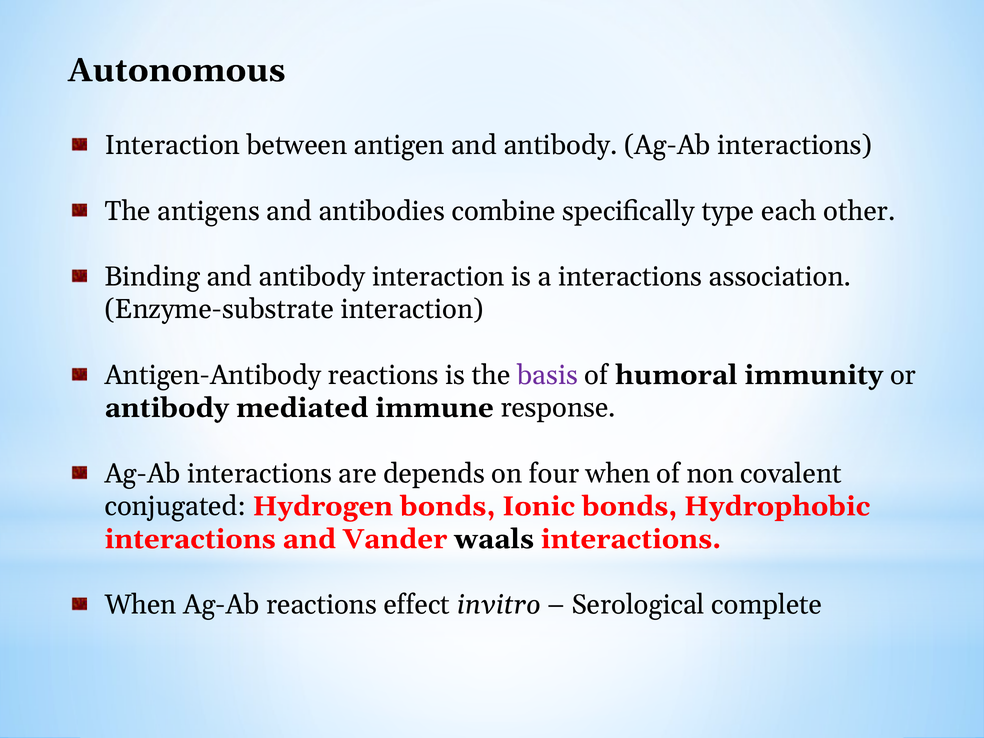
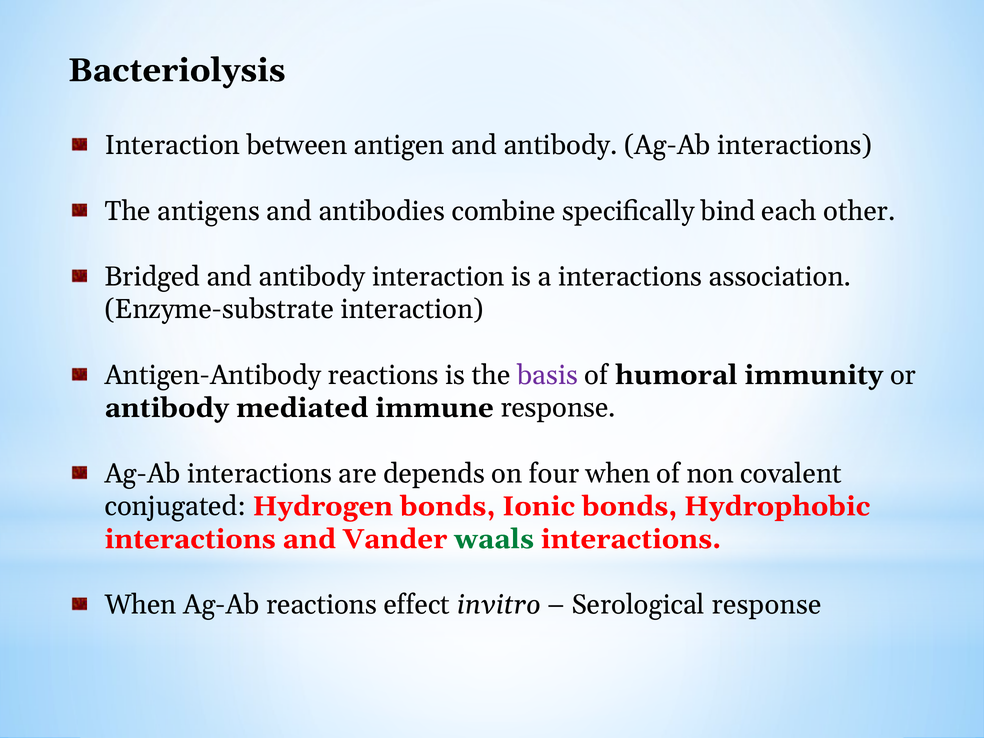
Autonomous: Autonomous -> Bacteriolysis (177, 70)
type: type -> bind (728, 211)
Binding: Binding -> Bridged (152, 277)
waals colour: black -> green (494, 539)
Serological complete: complete -> response (767, 605)
